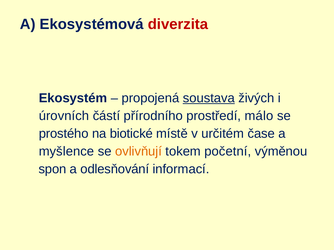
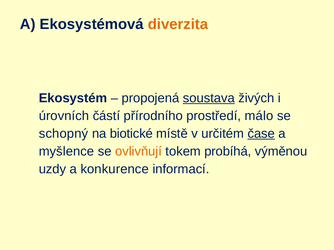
diverzita colour: red -> orange (178, 24)
prostého: prostého -> schopný (64, 134)
čase underline: none -> present (261, 134)
početní: početní -> probíhá (228, 152)
spon: spon -> uzdy (52, 169)
odlesňování: odlesňování -> konkurence (115, 169)
